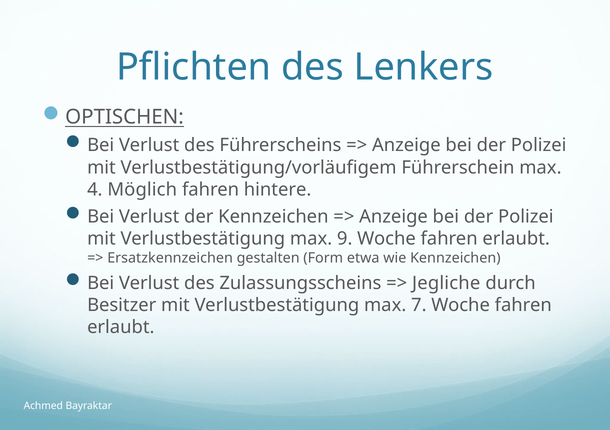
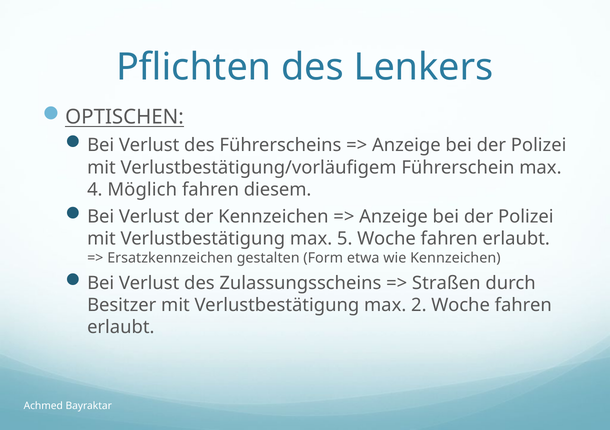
hintere: hintere -> diesem (278, 190)
9: 9 -> 5 (345, 239)
Jegliche: Jegliche -> Straßen (446, 283)
7: 7 -> 2 (419, 305)
